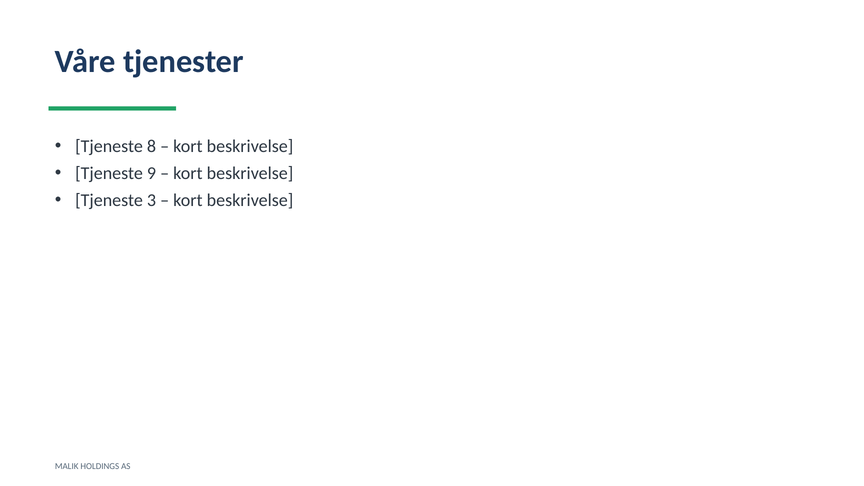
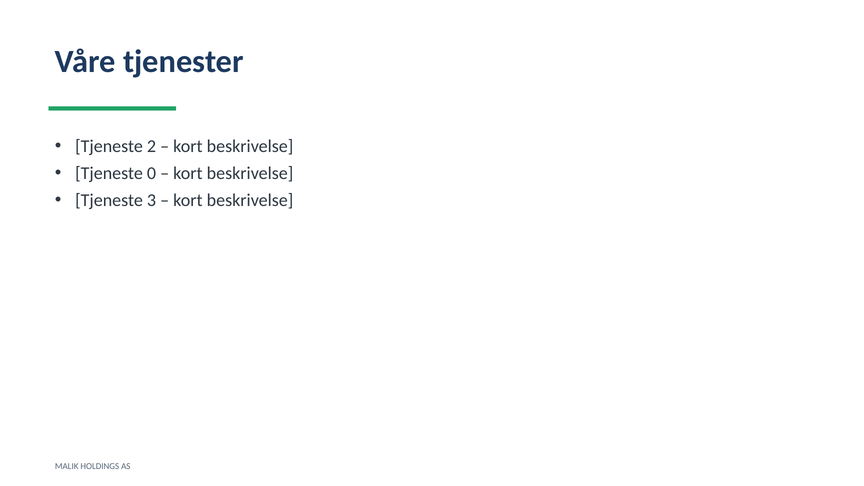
8: 8 -> 2 (151, 146)
9: 9 -> 0 (151, 173)
